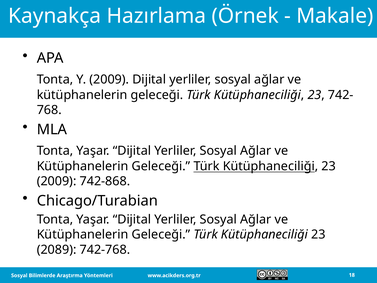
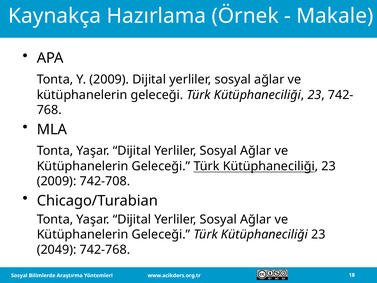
742-868: 742-868 -> 742-708 (105, 181)
2089: 2089 -> 2049 (57, 249)
